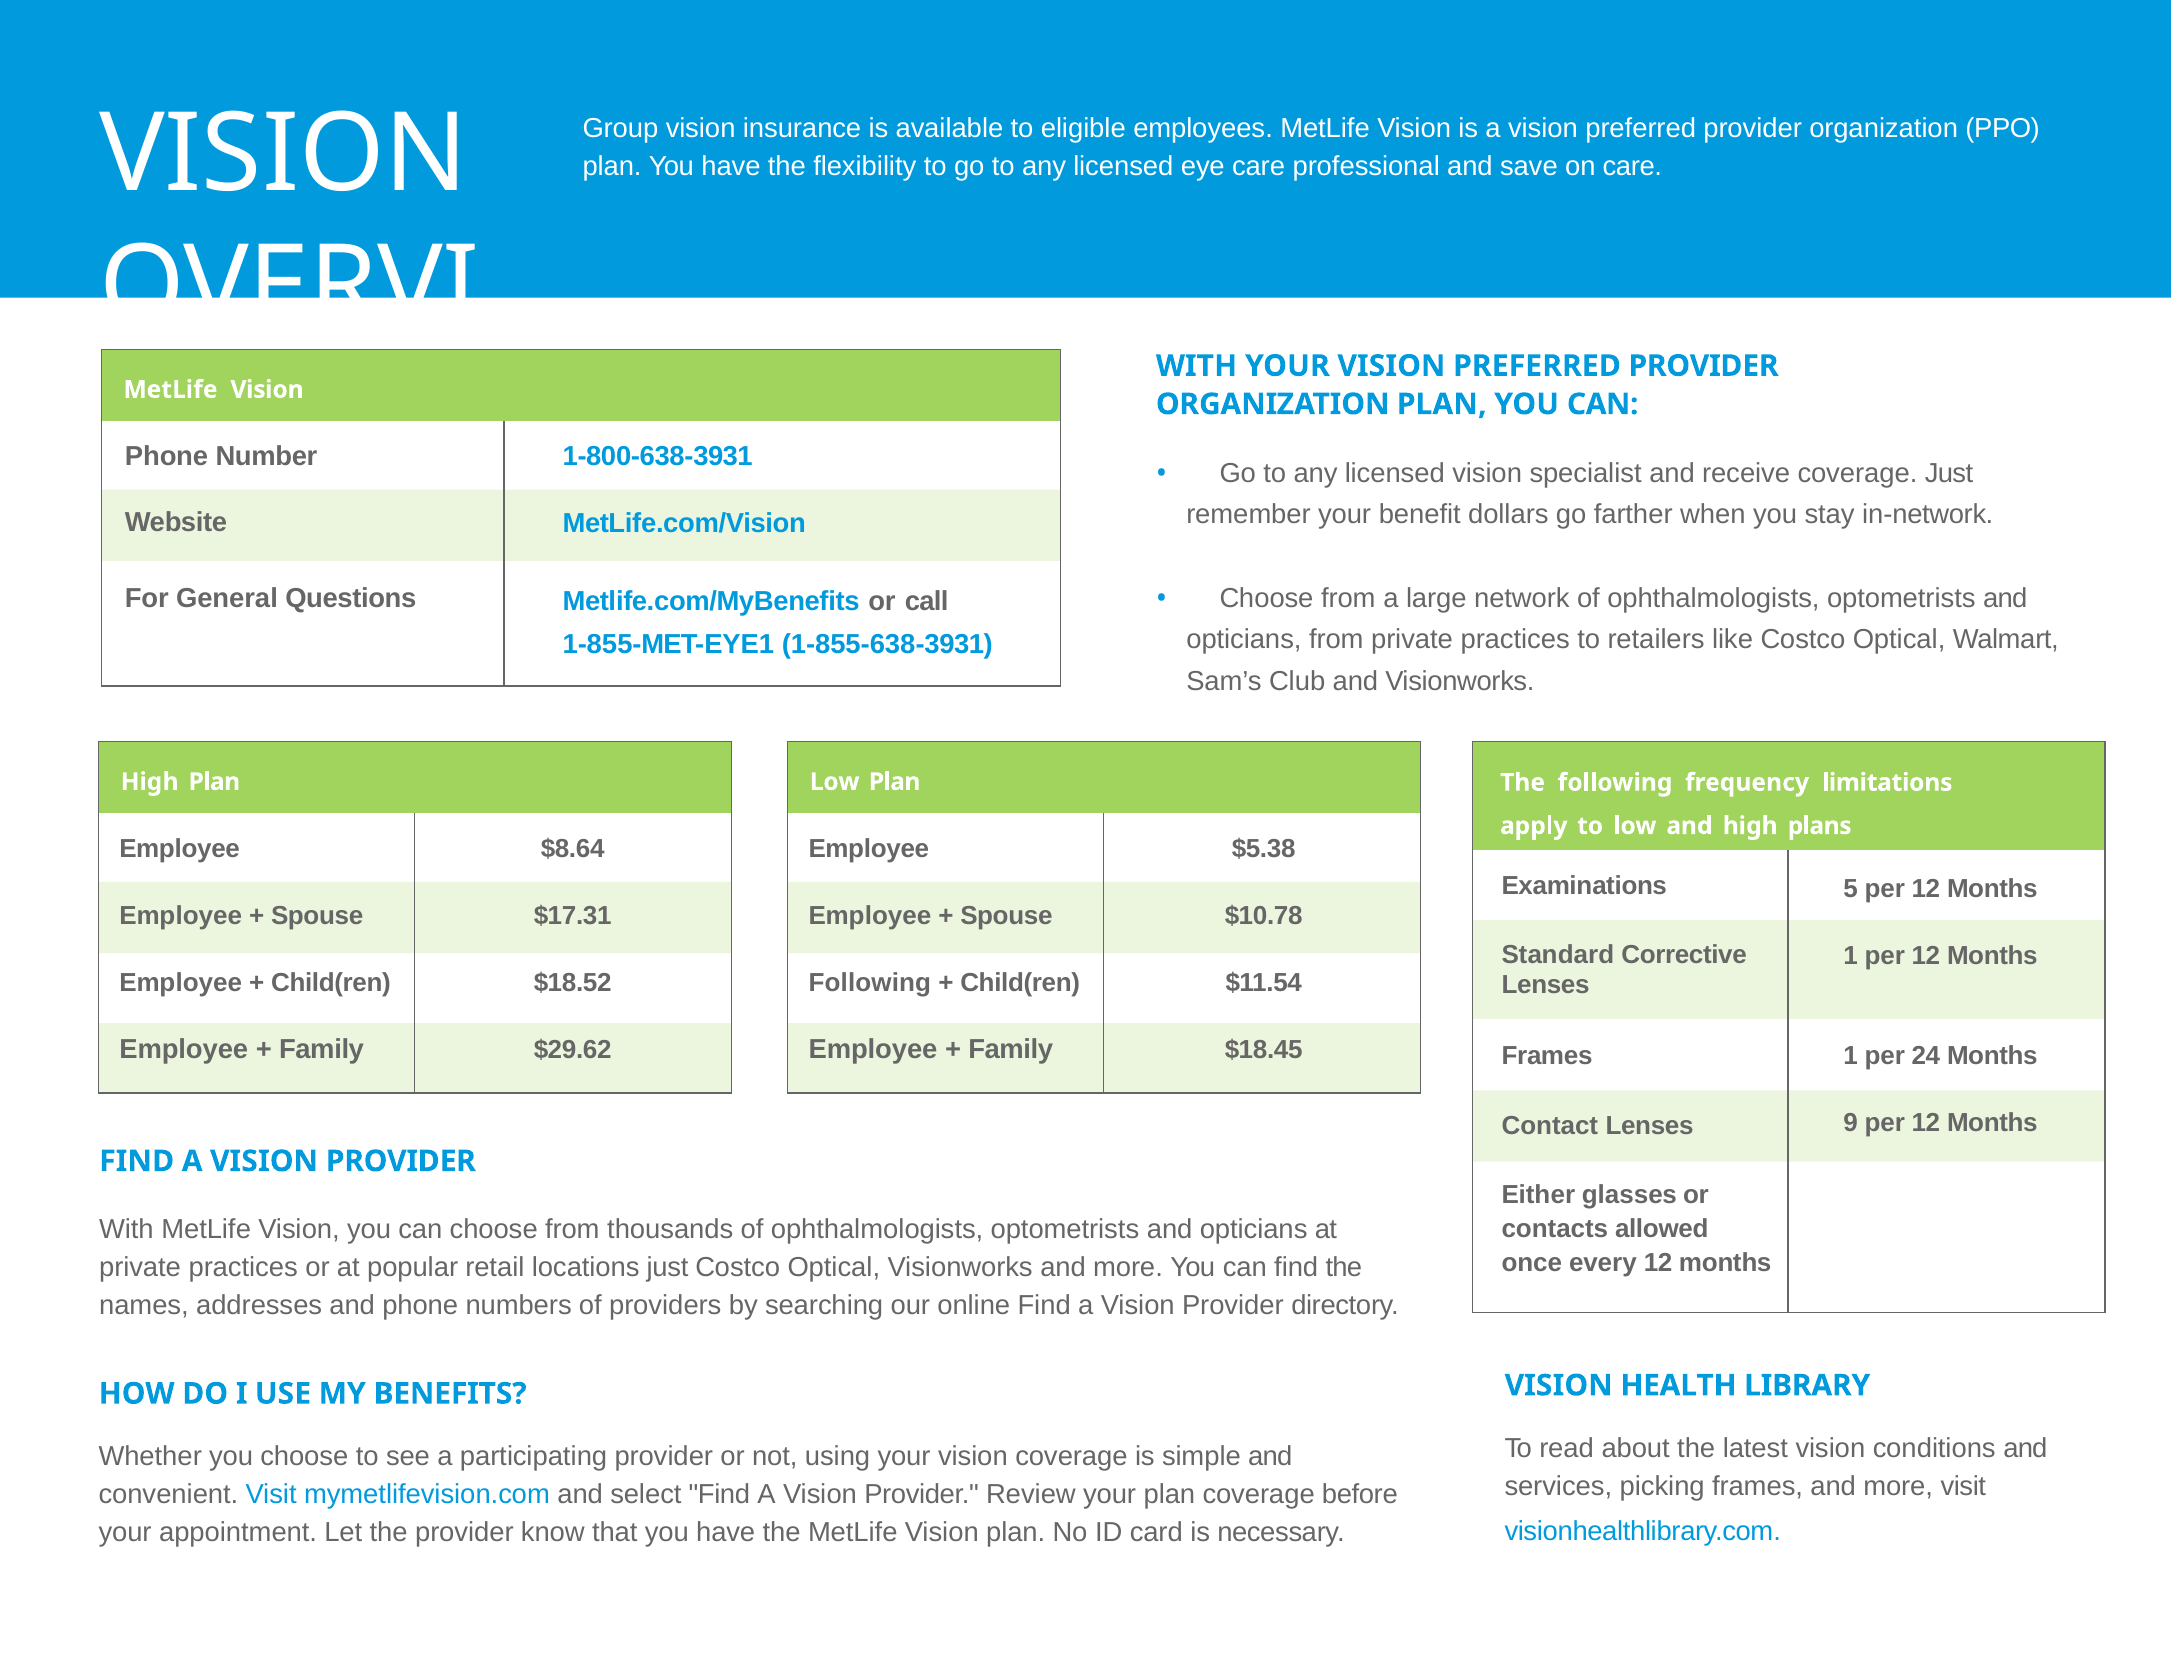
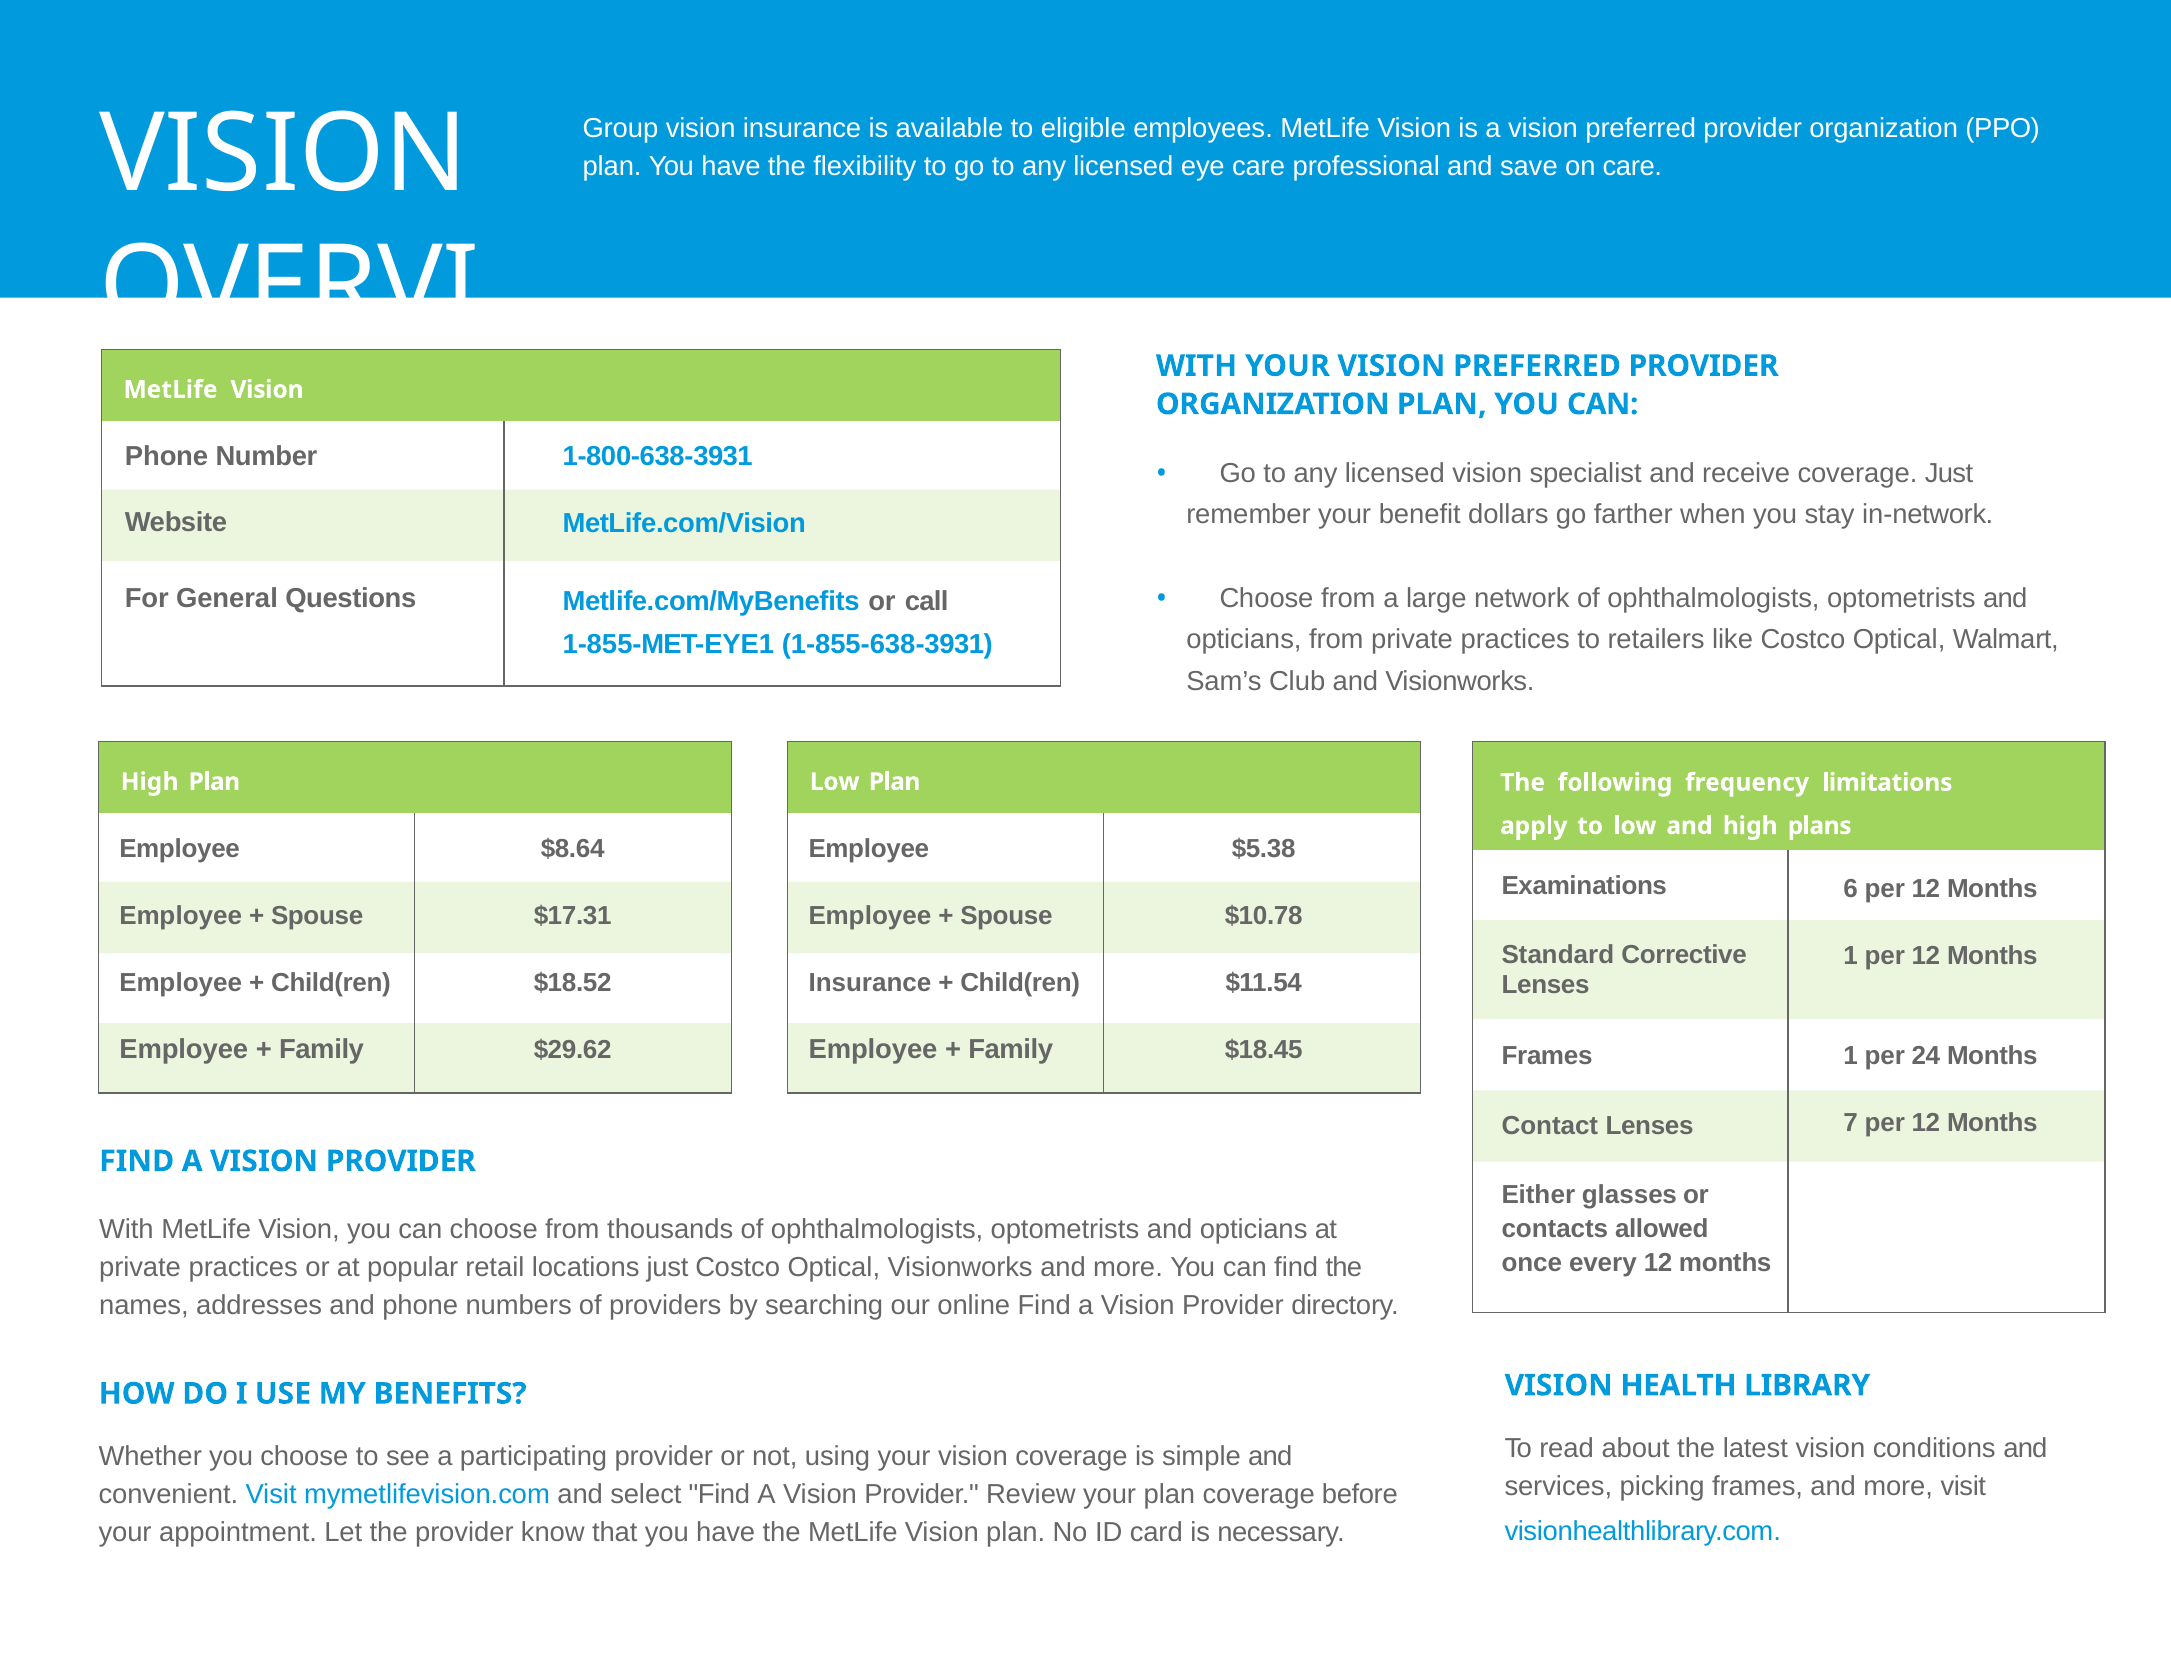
5: 5 -> 6 (1851, 888)
Following: Following -> Insurance (870, 982)
9: 9 -> 7 (1851, 1122)
